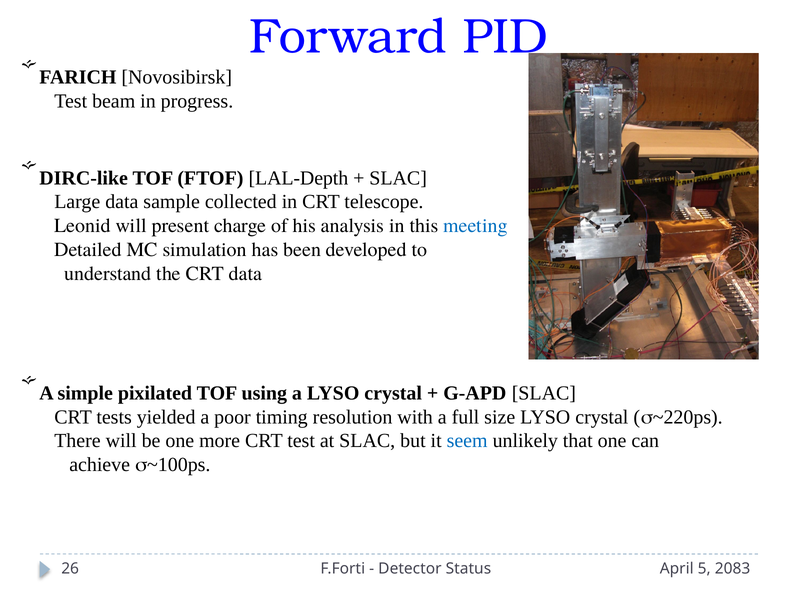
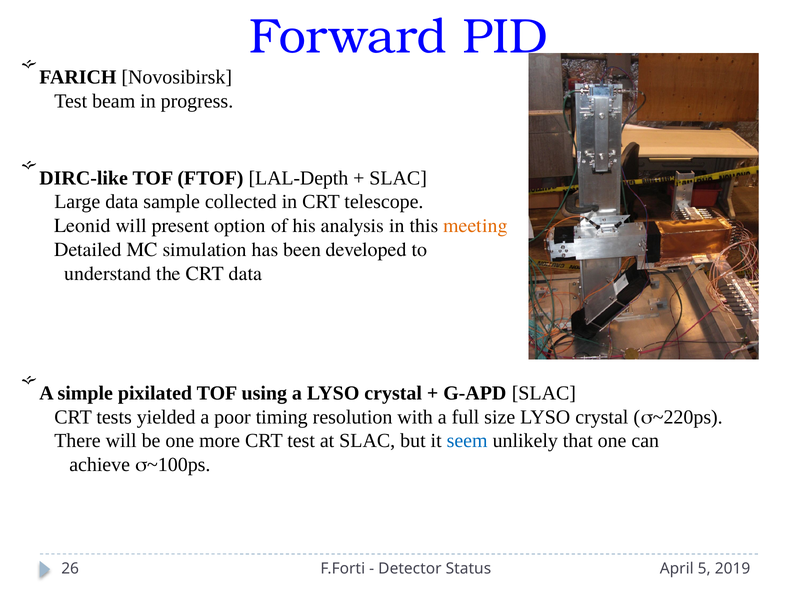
charge: charge -> option (240, 226)
meeting colour: blue -> orange (475, 226)
2083: 2083 -> 2019 (733, 569)
